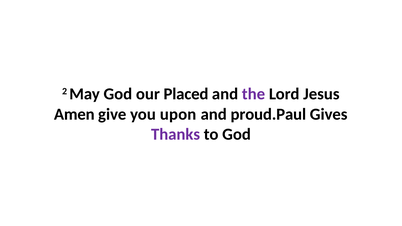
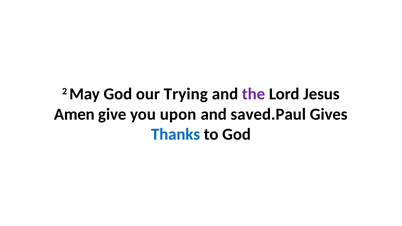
Placed: Placed -> Trying (186, 94)
proud.Paul: proud.Paul -> saved.Paul (268, 114)
Thanks colour: purple -> blue (176, 134)
